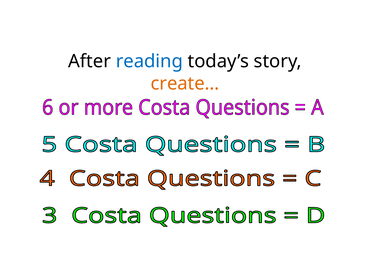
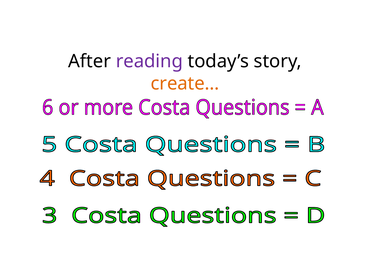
reading colour: blue -> purple (149, 61)
